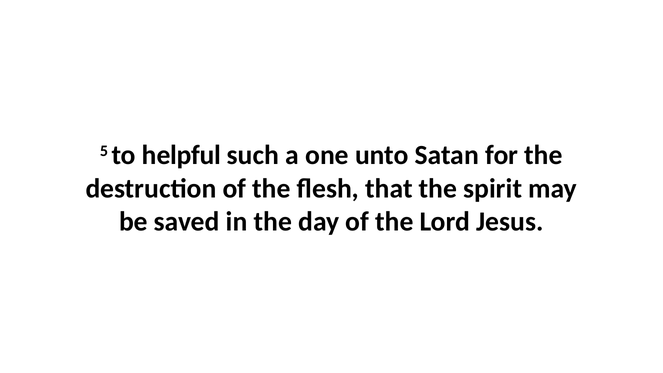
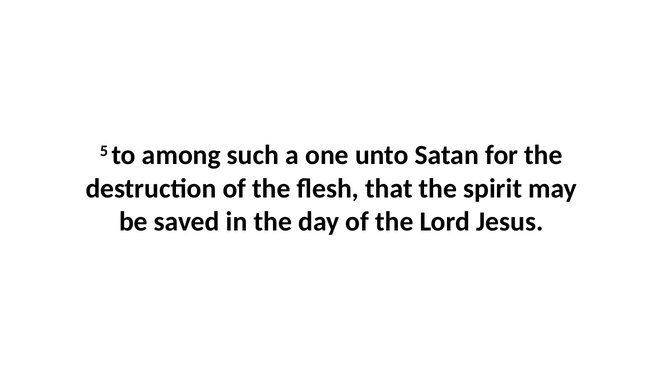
helpful: helpful -> among (181, 155)
